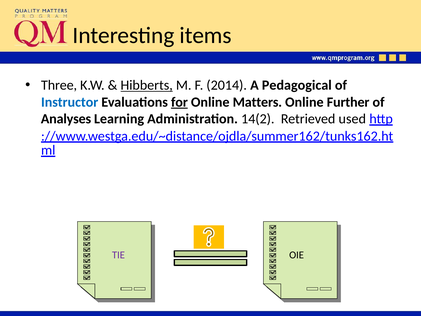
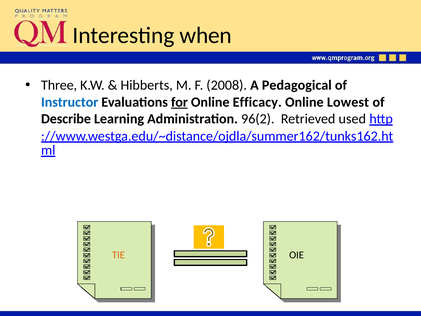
items: items -> when (206, 35)
Hibberts underline: present -> none (147, 85)
2014: 2014 -> 2008 (227, 85)
Matters: Matters -> Efficacy (257, 102)
Further: Further -> Lowest (348, 102)
Analyses: Analyses -> Describe (66, 119)
14(2: 14(2 -> 96(2 (258, 119)
TIE colour: purple -> orange (118, 255)
